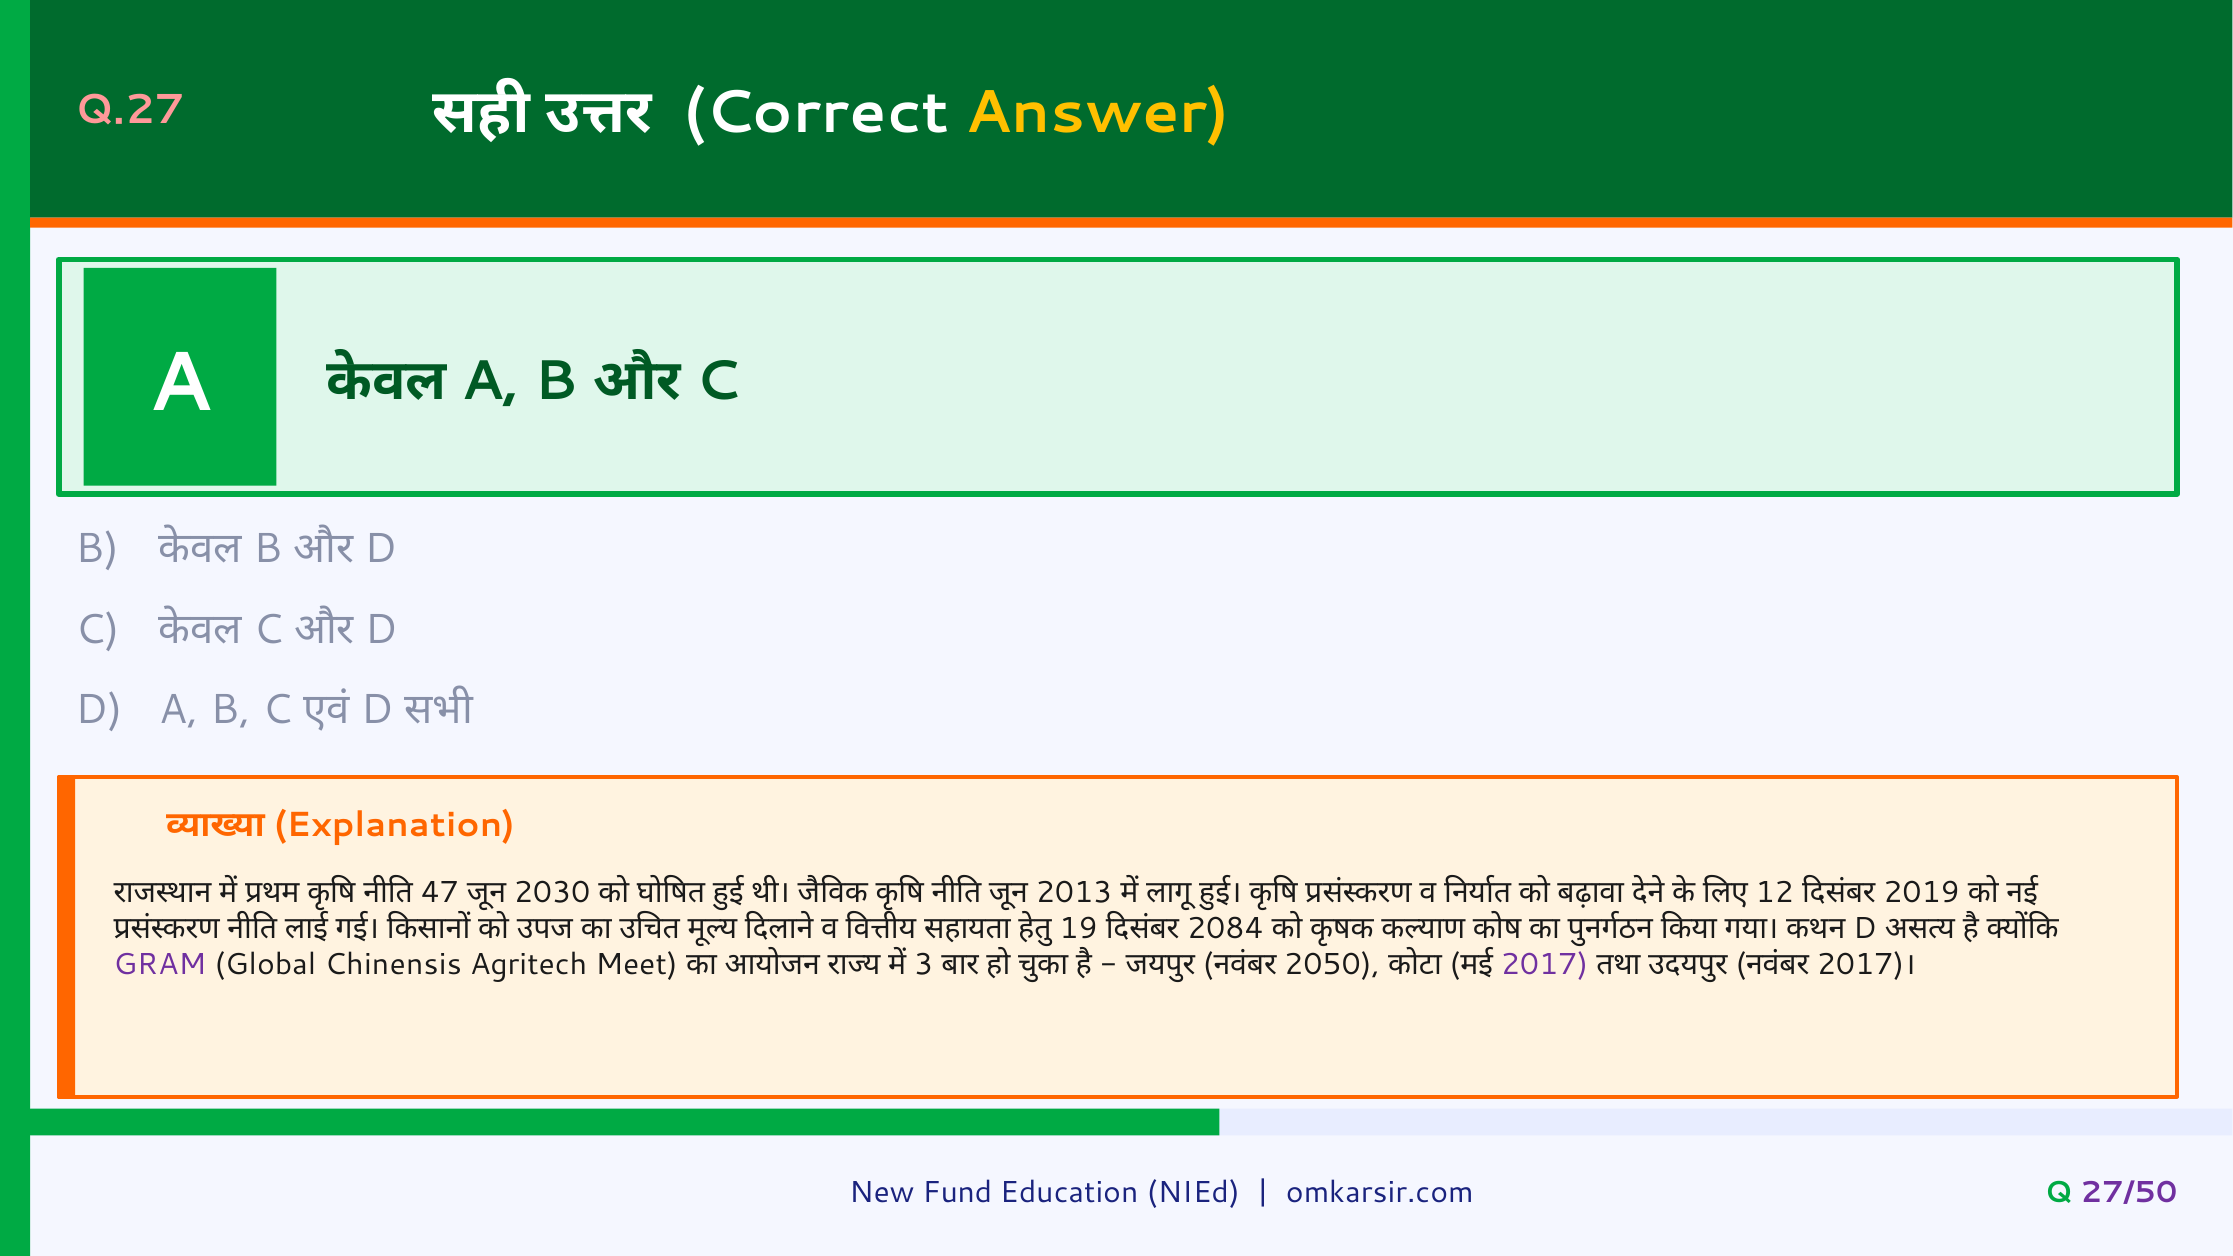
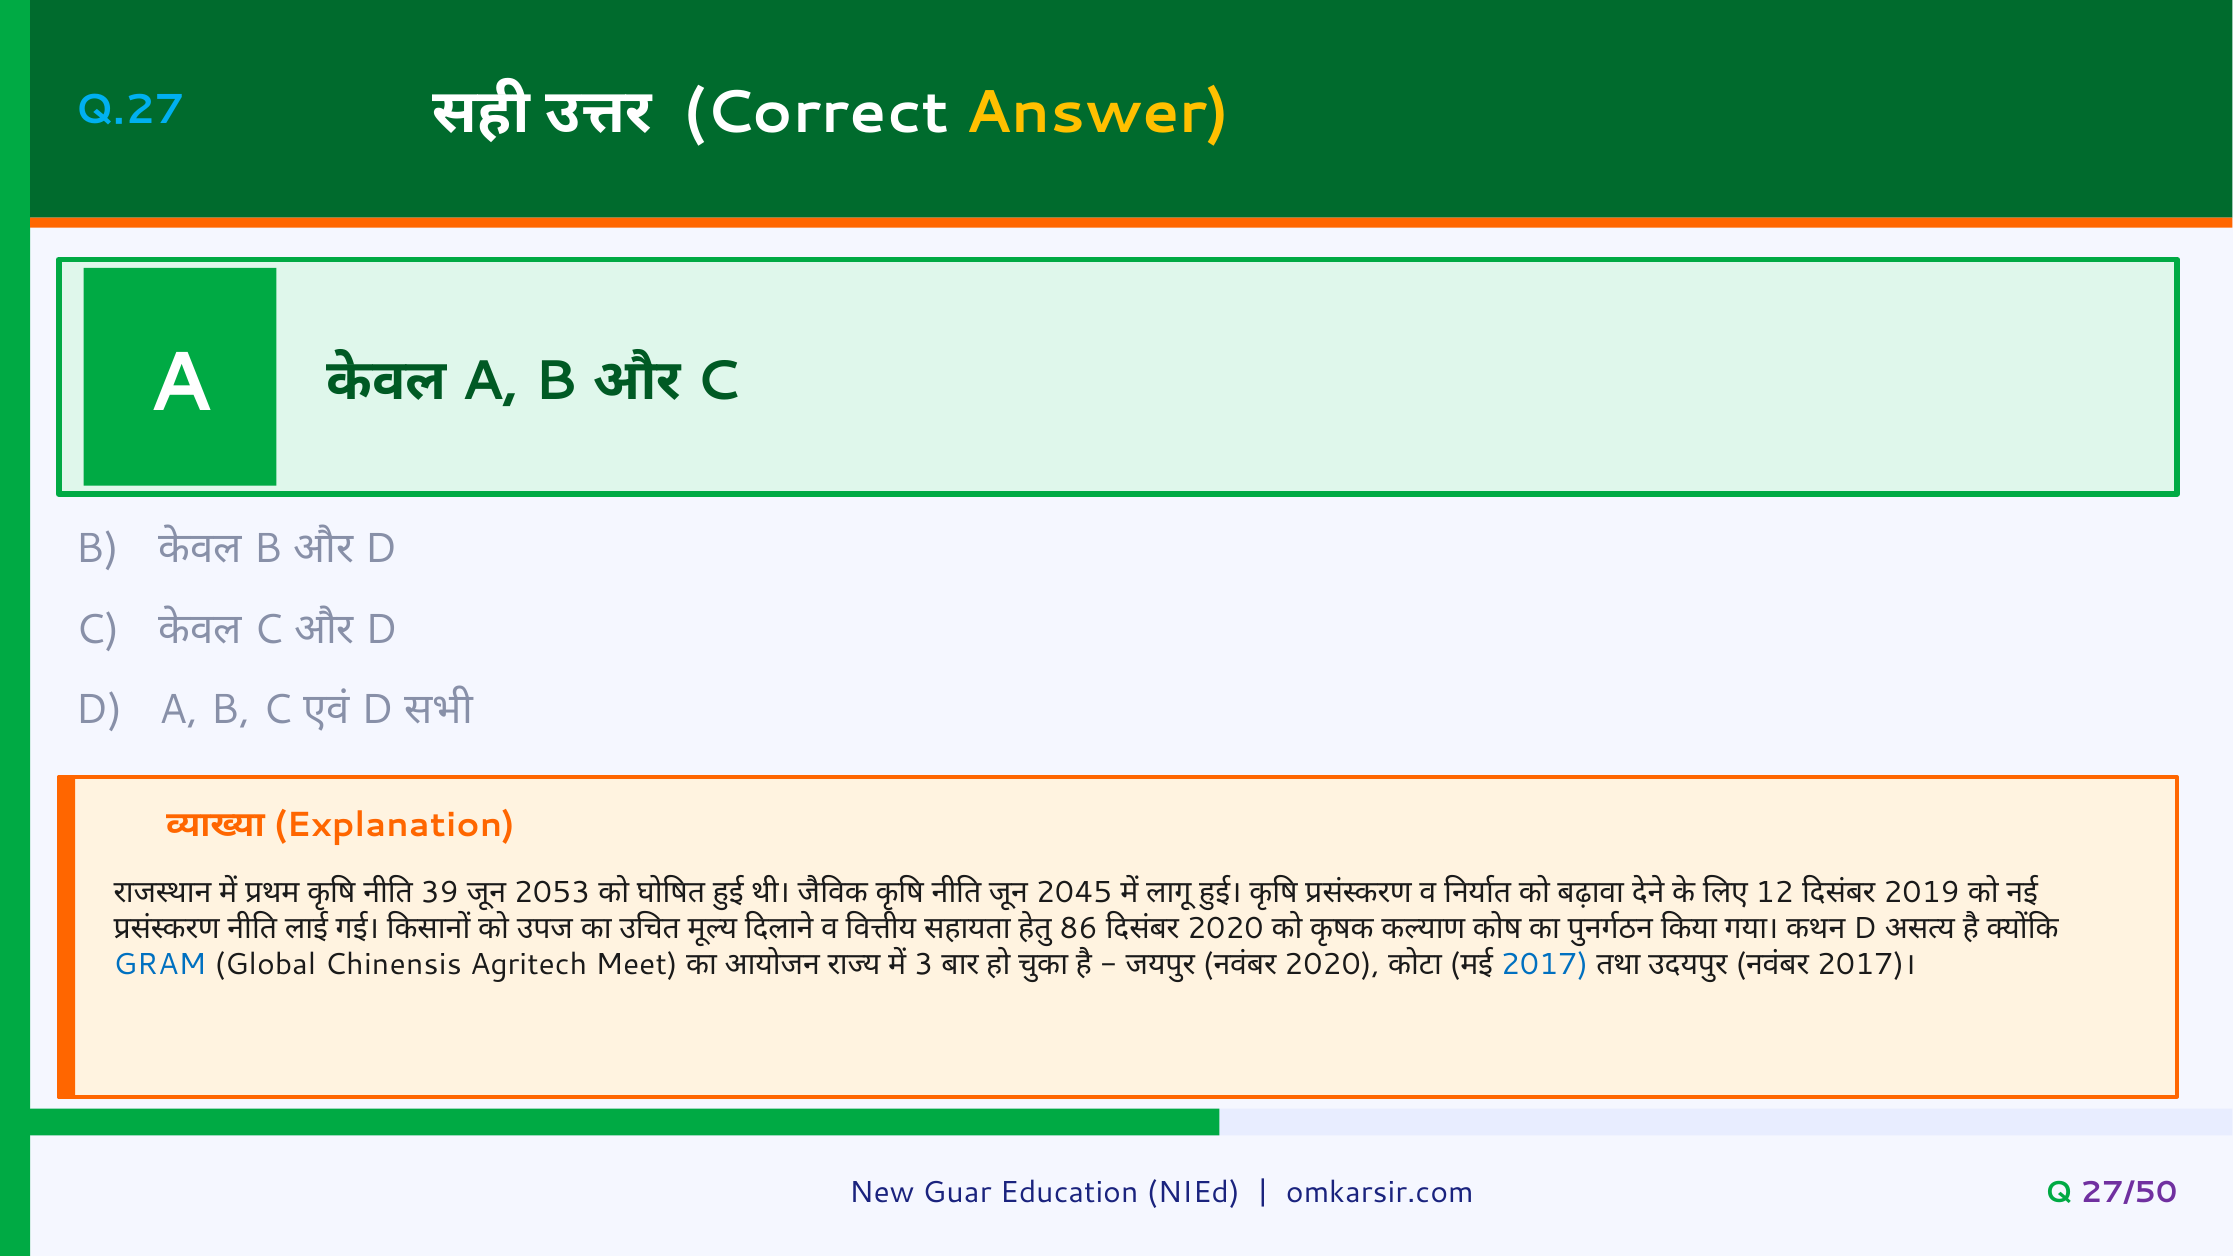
Q.27 colour: pink -> light blue (130, 110)
47: 47 -> 39 (440, 893)
2030: 2030 -> 2053 (552, 893)
2013: 2013 -> 2045 (1074, 893)
19: 19 -> 86 (1079, 929)
2084: 2084 -> 2020 (1225, 929)
GRAM colour: purple -> blue (160, 965)
2050: 2050 -> 2020 (1332, 965)
2017 colour: purple -> blue (1545, 965)
Fund: Fund -> Guar (957, 1193)
